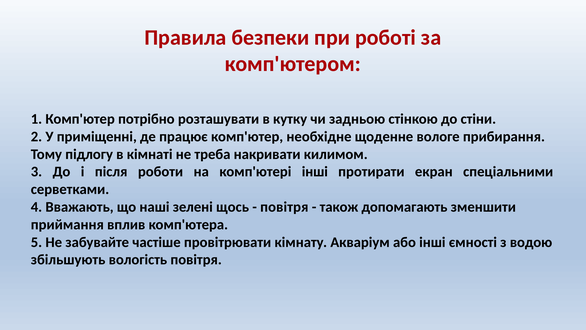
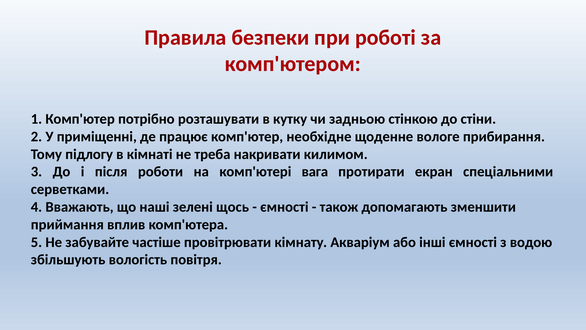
комп'ютері інші: інші -> вага (315, 172)
повітря: повітря -> ємності (284, 207)
